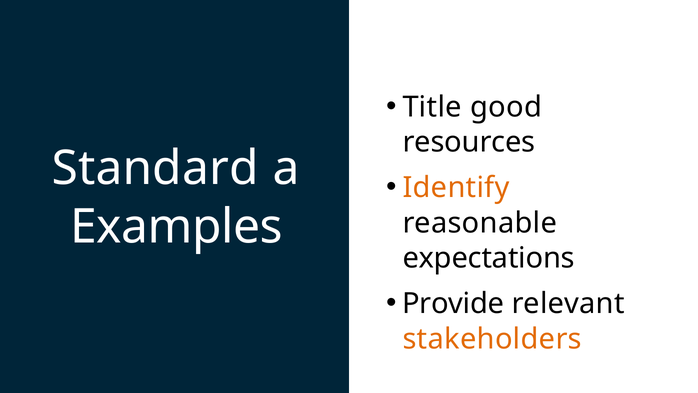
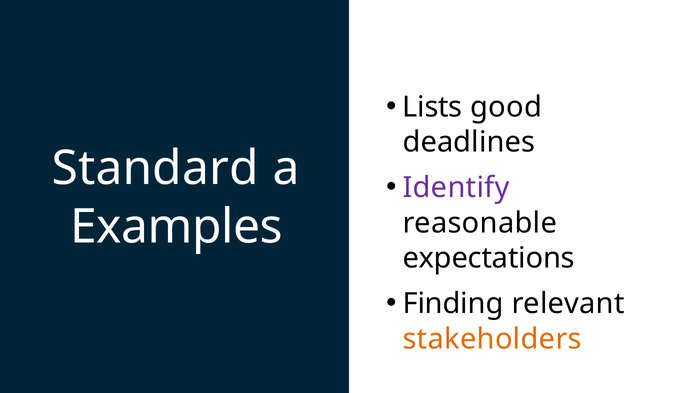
Title: Title -> Lists (432, 107)
resources: resources -> deadlines (469, 142)
Identify colour: orange -> purple (456, 188)
Provide: Provide -> Finding (453, 303)
